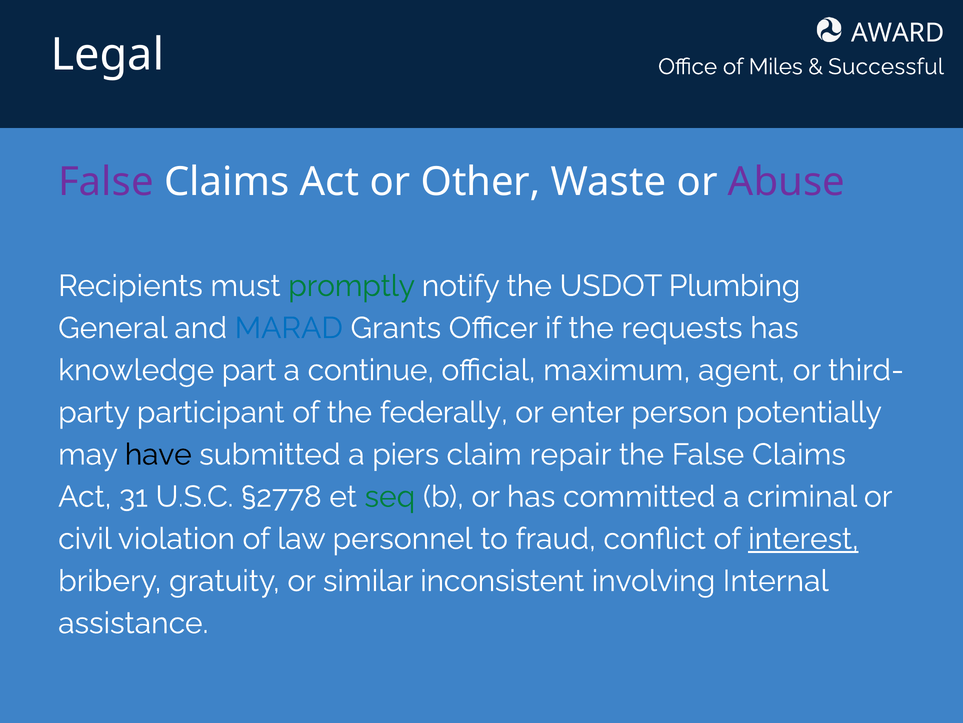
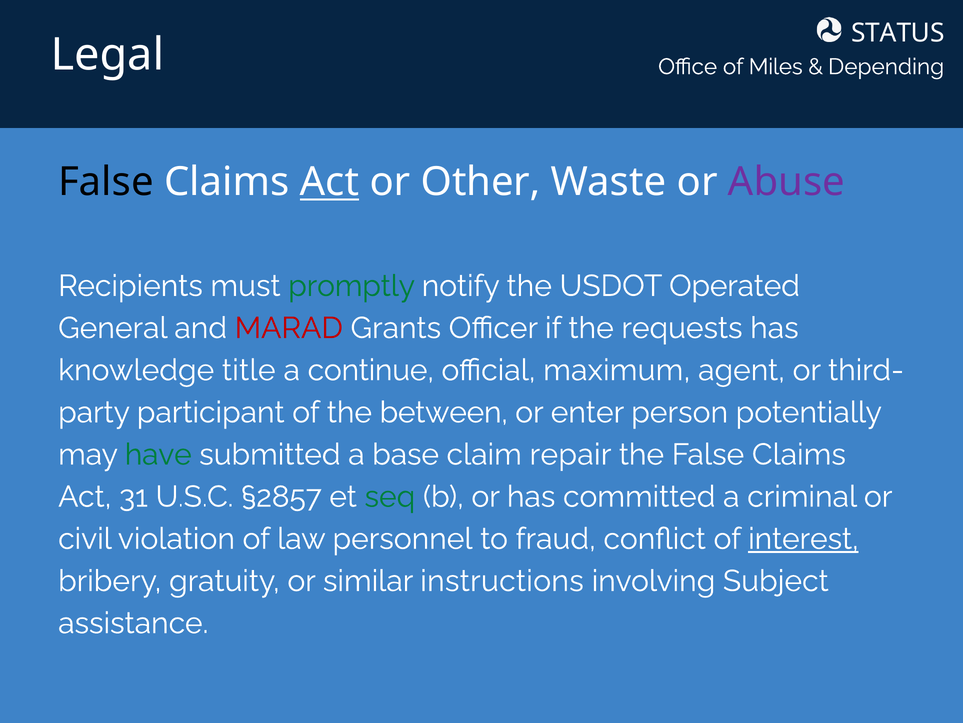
AWARD: AWARD -> STATUS (898, 33)
Successful: Successful -> Depending (886, 67)
False colour: purple -> black (106, 182)
Act underline: none -> present (330, 182)
Plumbing: Plumbing -> Operated (734, 286)
MARAD colour: blue -> red (289, 328)
part: part -> title (249, 370)
federally: federally -> between (444, 412)
have colour: black -> green (158, 454)
piers: piers -> base (406, 454)
§2778: §2778 -> §2857 (281, 496)
inconsistent: inconsistent -> instructions (502, 580)
Internal: Internal -> Subject (776, 580)
